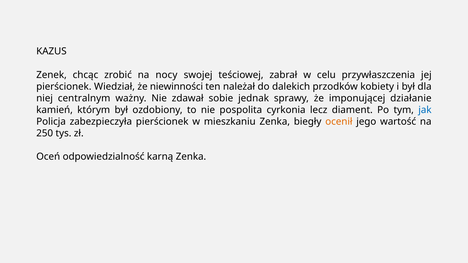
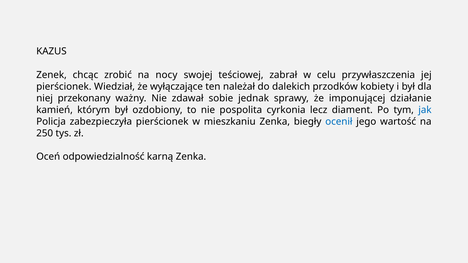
niewinności: niewinności -> wyłączające (176, 87)
centralnym: centralnym -> przekonany (84, 98)
ocenił colour: orange -> blue (339, 122)
